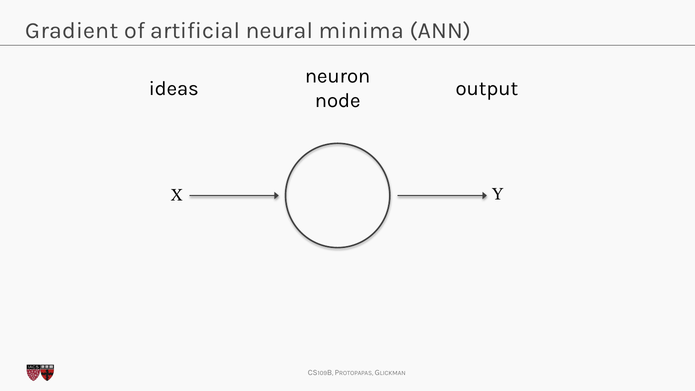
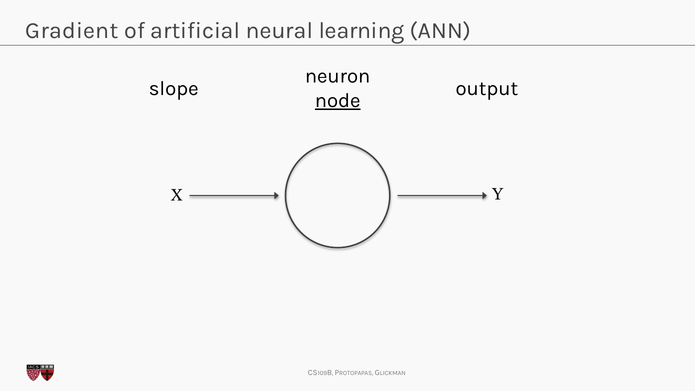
minima: minima -> learning (362, 30)
ideas: ideas -> slope (174, 88)
node underline: none -> present (338, 101)
